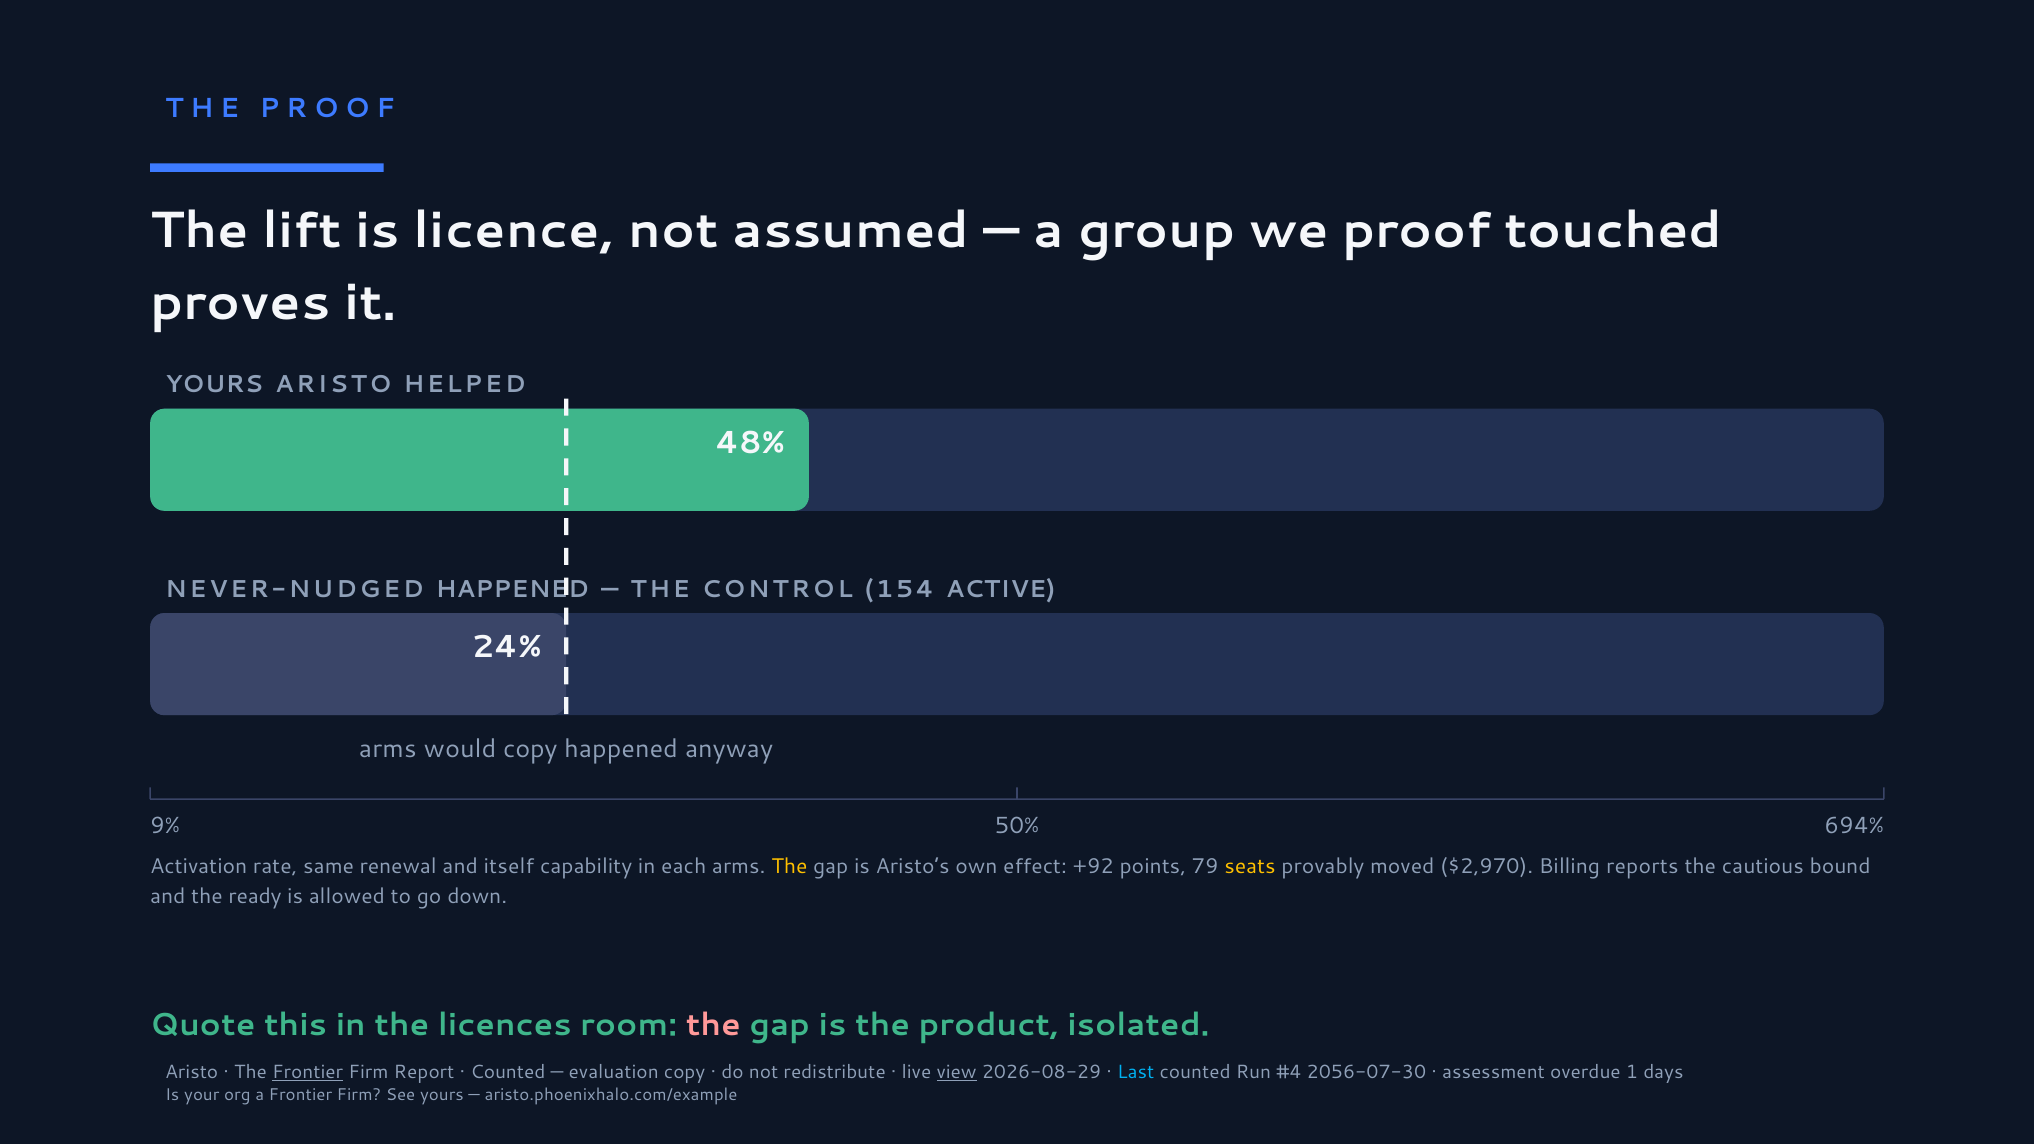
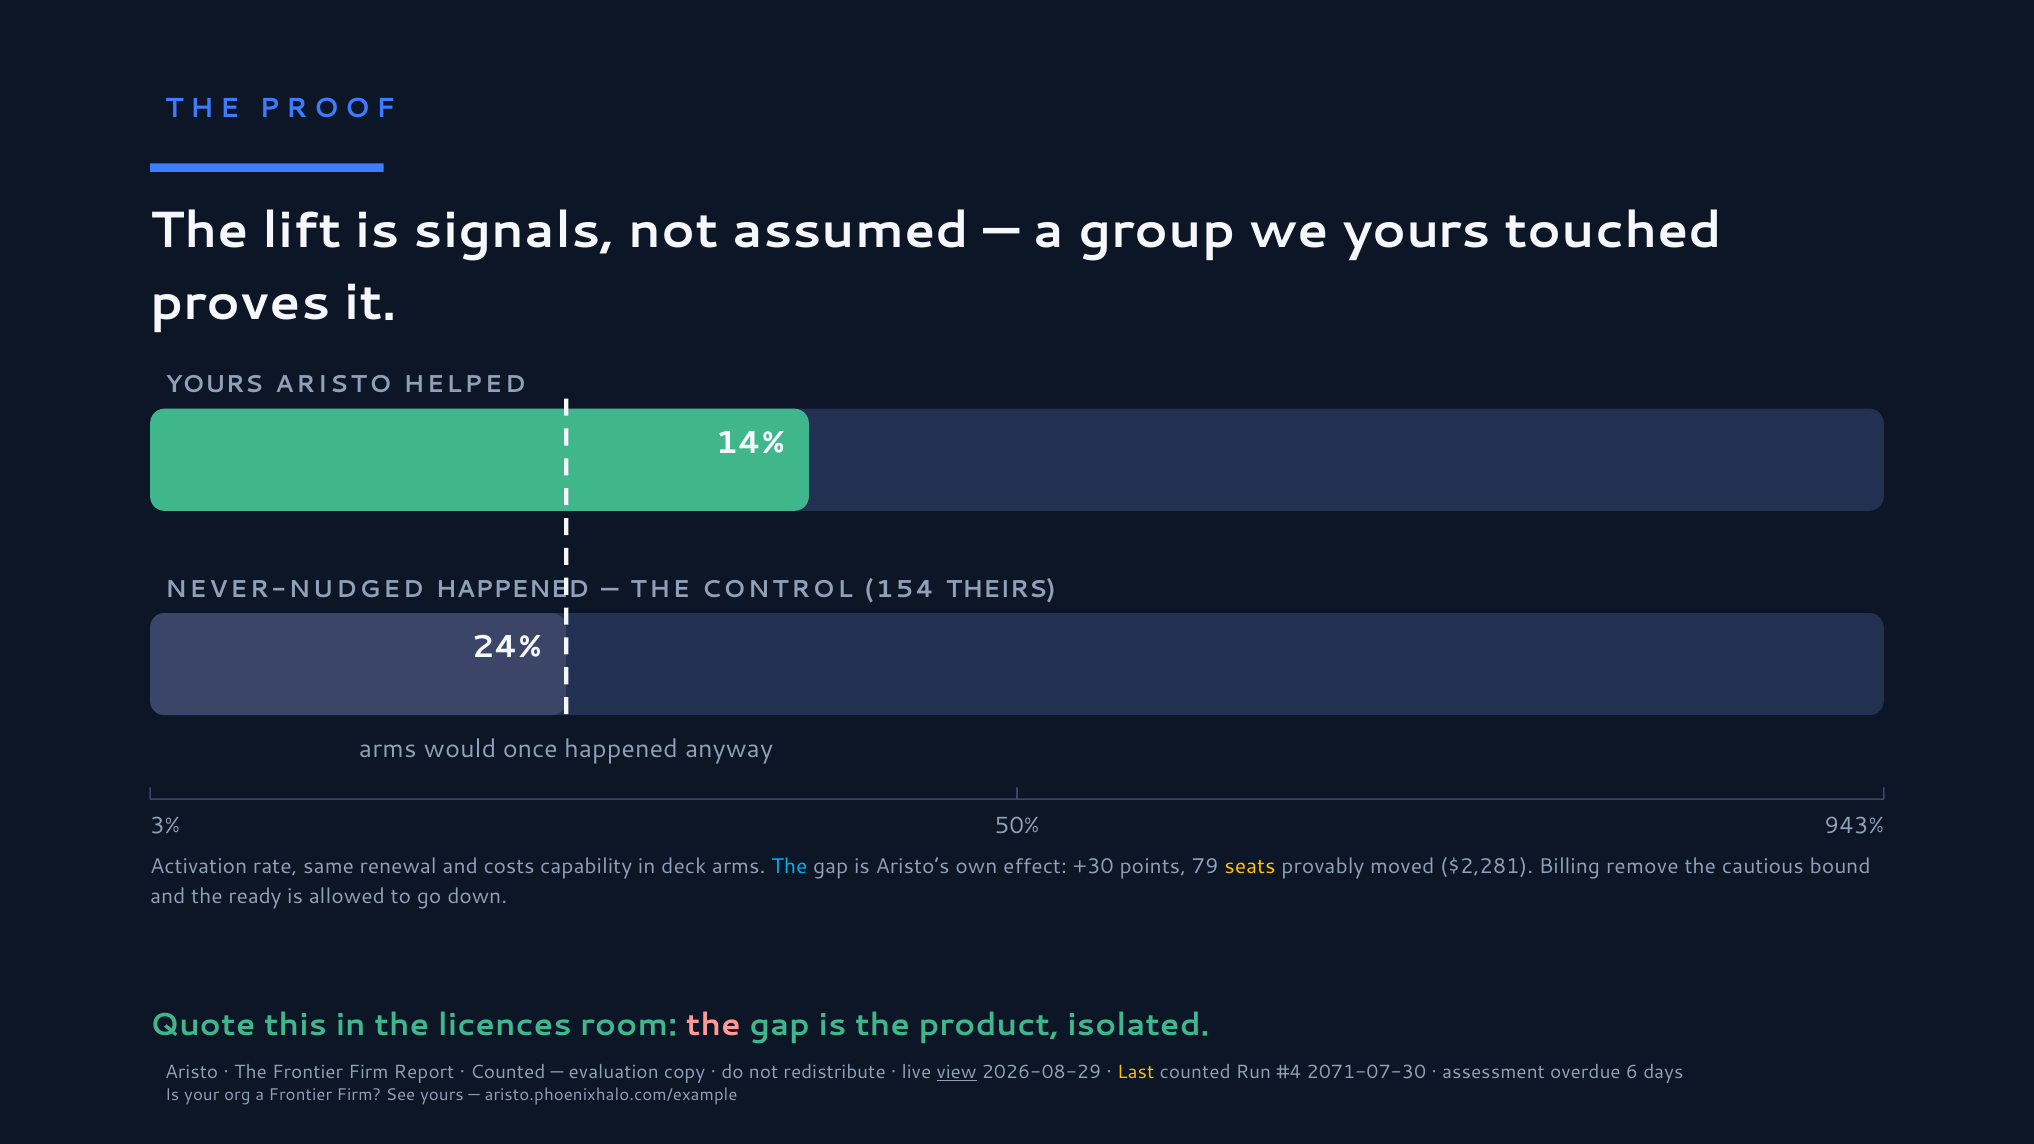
licence: licence -> signals (514, 231)
we proof: proof -> yours (1417, 231)
48%: 48% -> 14% (750, 443)
ACTIVE: ACTIVE -> THEIRS (1001, 589)
would copy: copy -> once (530, 750)
9%: 9% -> 3% (165, 826)
694%: 694% -> 943% (1854, 826)
itself: itself -> costs (509, 867)
each: each -> deck (684, 867)
The colour: yellow -> light blue (789, 867)
+92: +92 -> +30 (1093, 867)
$2,970: $2,970 -> $2,281 (1487, 867)
reports: reports -> remove (1642, 867)
Frontier underline: present -> none (308, 1073)
Last colour: light blue -> yellow (1136, 1073)
2056-07-30: 2056-07-30 -> 2071-07-30 (1366, 1073)
1: 1 -> 6 (1632, 1073)
